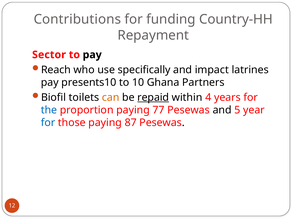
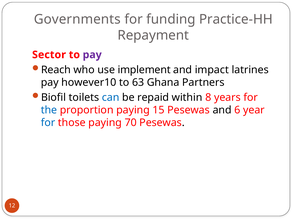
Contributions: Contributions -> Governments (77, 19)
Country-HH: Country-HH -> Practice-HH (236, 19)
pay colour: black -> purple (92, 55)
specifically: specifically -> implement (144, 70)
presents10: presents10 -> however10 (89, 82)
10: 10 -> 63 (138, 82)
can colour: orange -> blue (111, 97)
repaid underline: present -> none (153, 97)
4: 4 -> 8 (208, 97)
77: 77 -> 15 (159, 110)
5: 5 -> 6 (237, 110)
87: 87 -> 70 (131, 123)
